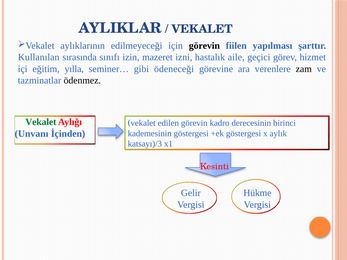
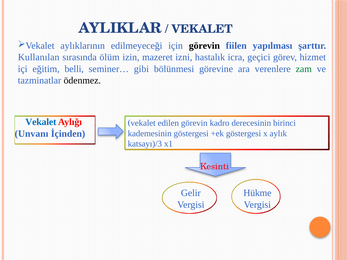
sınıfı: sınıfı -> ölüm (110, 57)
aile: aile -> icra (236, 57)
yılla: yılla -> belli (74, 69)
ödeneceği: ödeneceği -> bölünmesi (174, 69)
zam colour: black -> green (304, 69)
Vekalet colour: green -> blue (41, 122)
